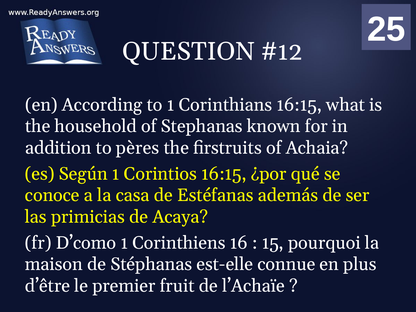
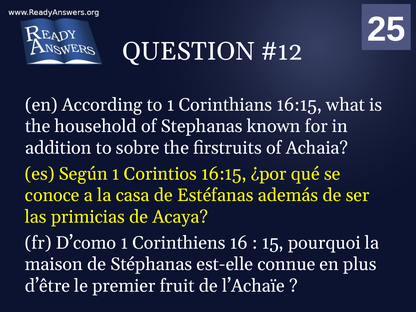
pères: pères -> sobre (138, 148)
